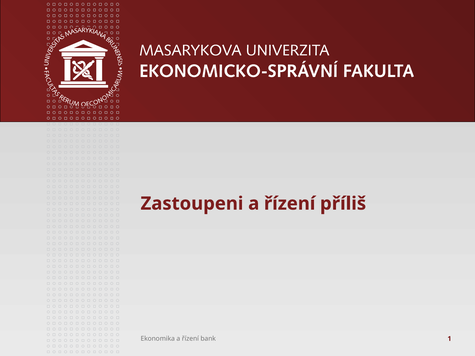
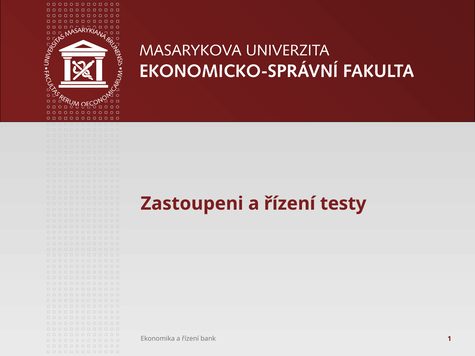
příliš: příliš -> testy (343, 204)
